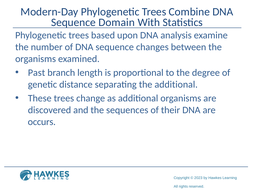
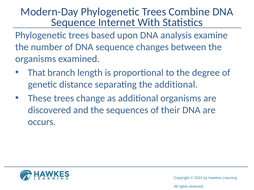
Domain: Domain -> Internet (117, 22)
Past: Past -> That (37, 73)
